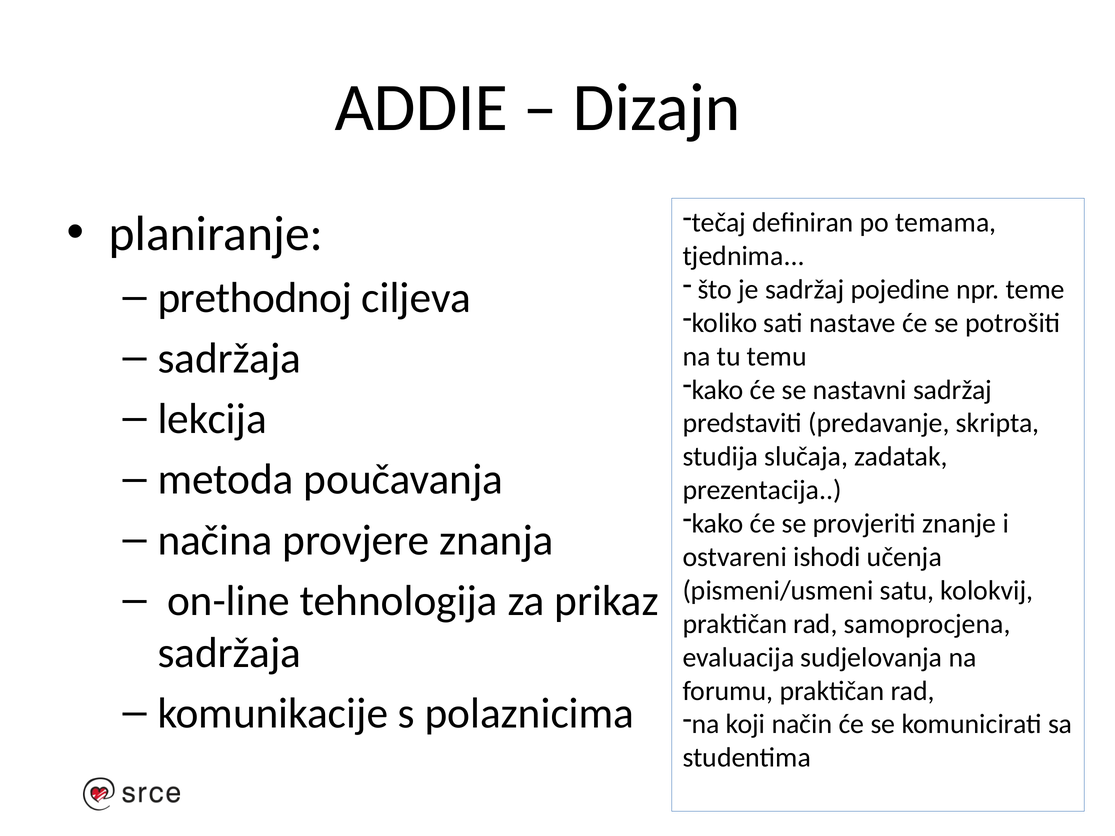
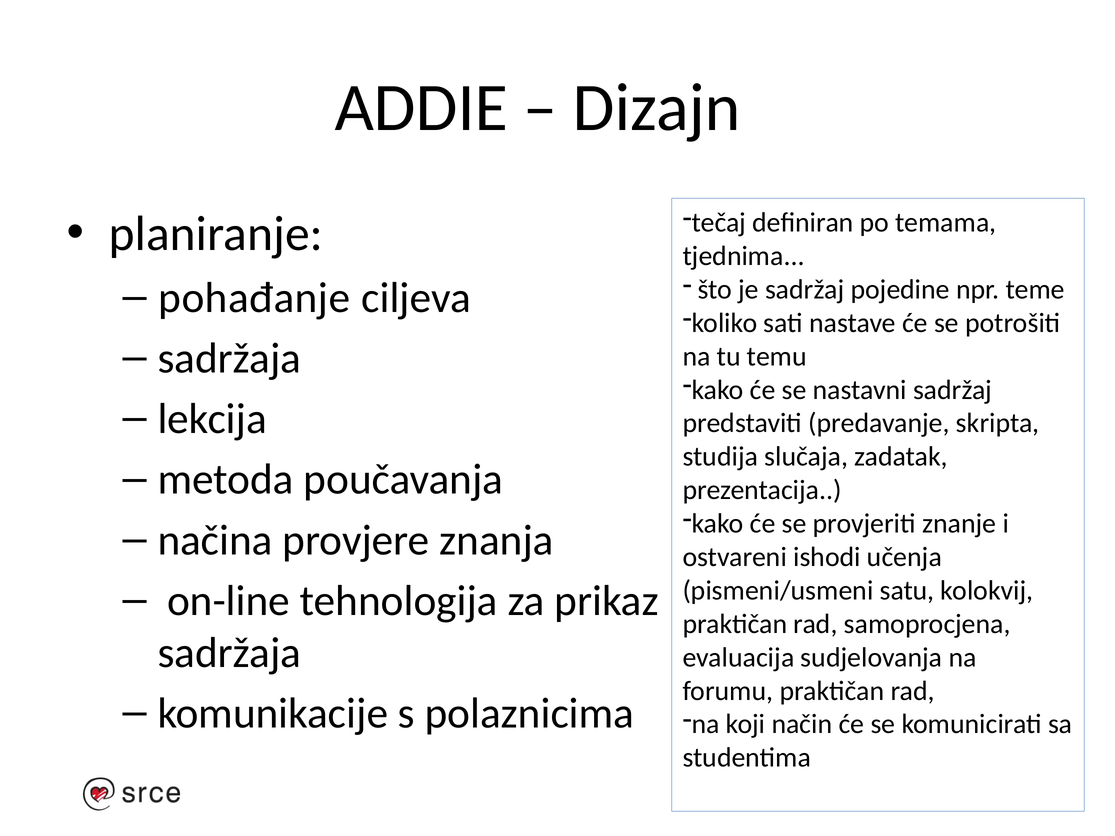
prethodnoj: prethodnoj -> pohađanje (254, 298)
